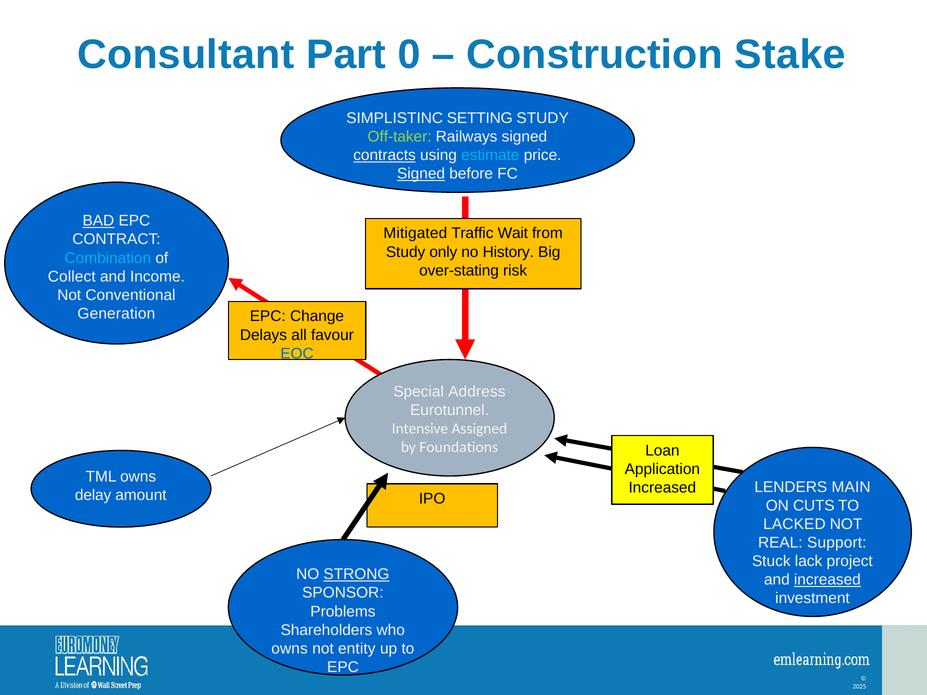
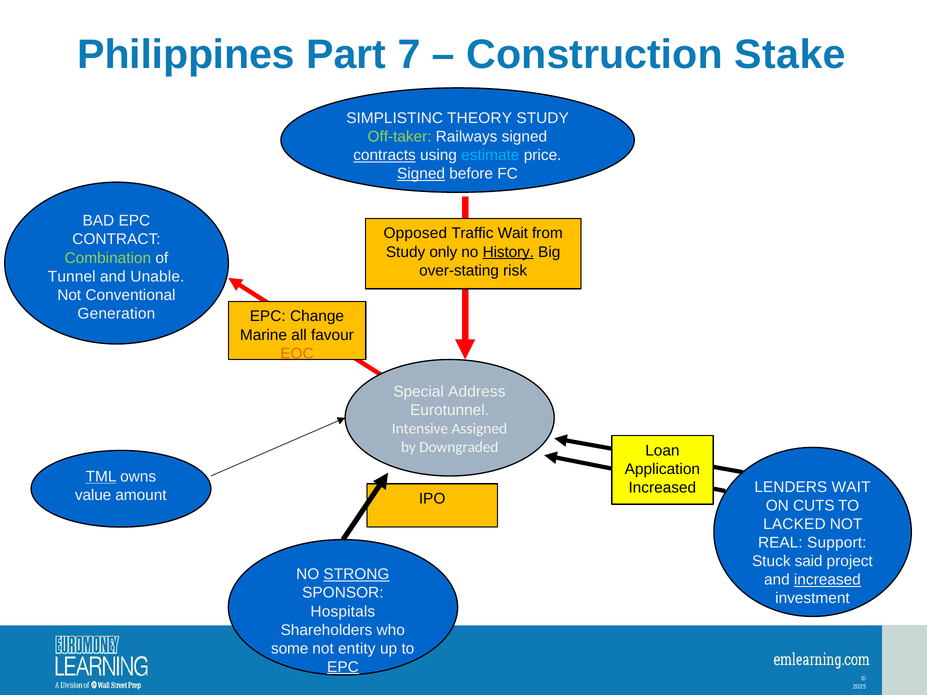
Consultant: Consultant -> Philippines (186, 55)
0: 0 -> 7 (409, 55)
SETTING: SETTING -> THEORY (480, 118)
BAD underline: present -> none (98, 221)
Mitigated: Mitigated -> Opposed (415, 233)
History underline: none -> present (508, 252)
Combination colour: light blue -> light green (108, 258)
Collect: Collect -> Tunnel (72, 277)
Income: Income -> Unable (157, 277)
Delays: Delays -> Marine (263, 335)
EOC colour: blue -> orange (297, 354)
Foundations: Foundations -> Downgraded (459, 447)
TML underline: none -> present (101, 477)
LENDERS MAIN: MAIN -> WAIT (851, 487)
delay: delay -> value (93, 495)
lack: lack -> said (809, 561)
Problems: Problems -> Hospitals (343, 612)
owns: owns -> some (290, 649)
EPC underline: none -> present (343, 667)
